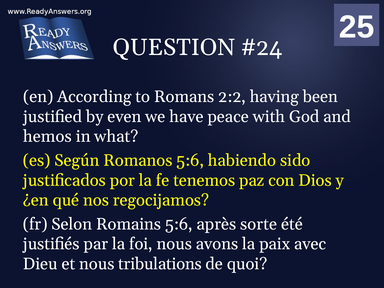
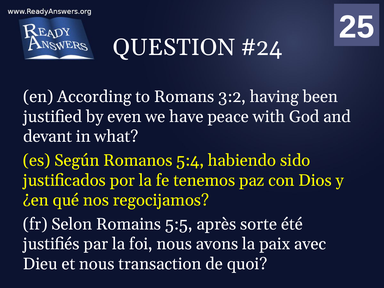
2:2: 2:2 -> 3:2 (232, 97)
hemos: hemos -> devant (48, 136)
Romanos 5:6: 5:6 -> 5:4 (190, 160)
Romains 5:6: 5:6 -> 5:5 (179, 224)
tribulations: tribulations -> transaction (160, 264)
